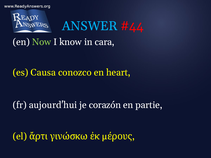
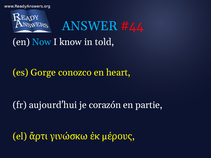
Now colour: light green -> light blue (42, 42)
cara: cara -> told (105, 42)
Causa: Causa -> Gorge (43, 73)
